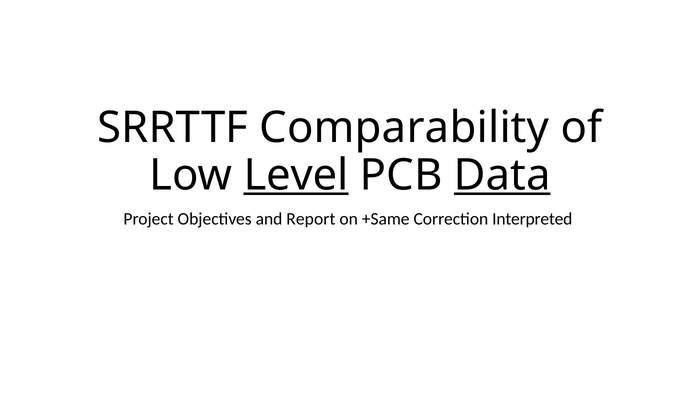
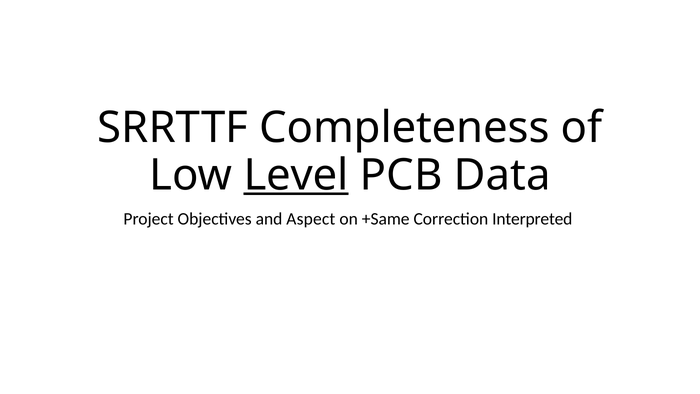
Comparability: Comparability -> Completeness (404, 128)
Data underline: present -> none (502, 175)
Report: Report -> Aspect (311, 219)
